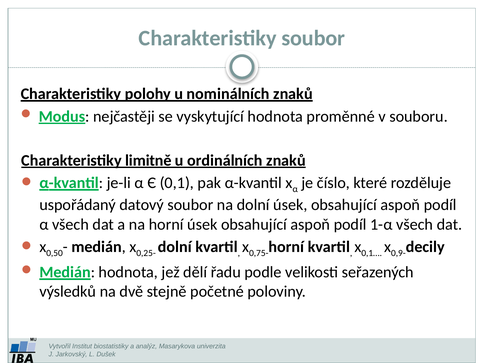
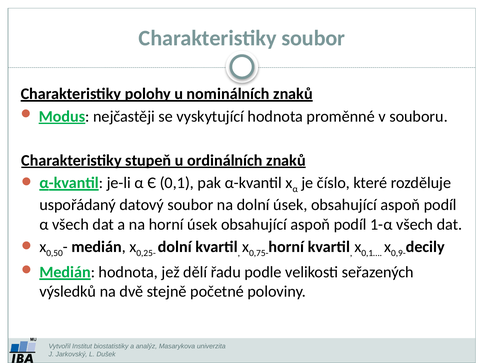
limitně: limitně -> stupeň (148, 160)
